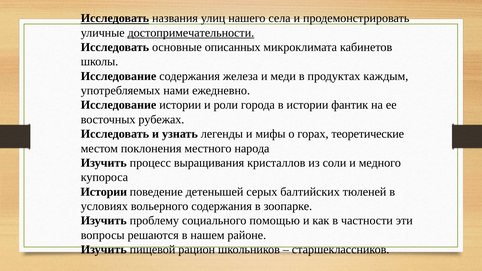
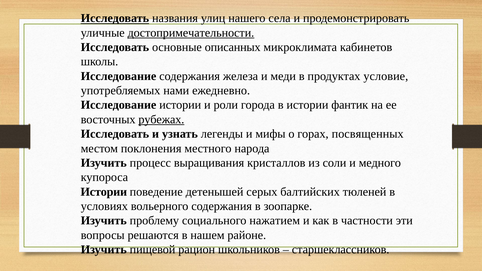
каждым: каждым -> условие (386, 76)
рубежах underline: none -> present (161, 120)
теоретические: теоретические -> посвященных (368, 134)
помощью: помощью -> нажатием (275, 221)
